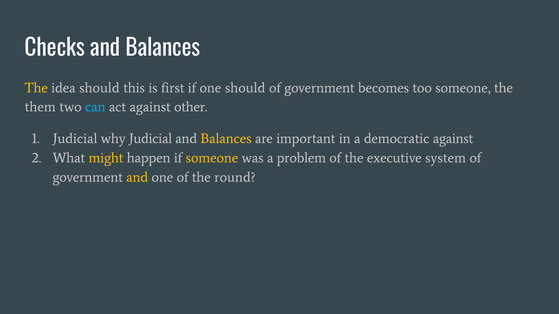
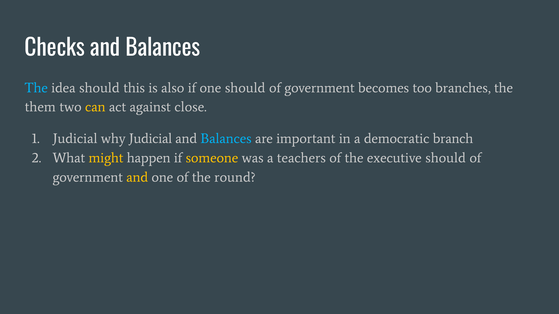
The colour: yellow -> light blue (36, 88)
first: first -> also (173, 88)
too someone: someone -> branches (463, 88)
can colour: light blue -> yellow (95, 107)
other: other -> close (191, 107)
Balances colour: yellow -> light blue (226, 139)
democratic against: against -> branch (453, 139)
problem: problem -> teachers (301, 158)
executive system: system -> should (446, 158)
